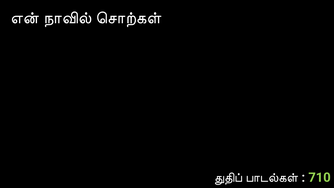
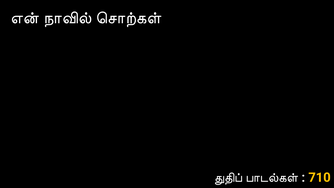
710 colour: light green -> yellow (320, 177)
